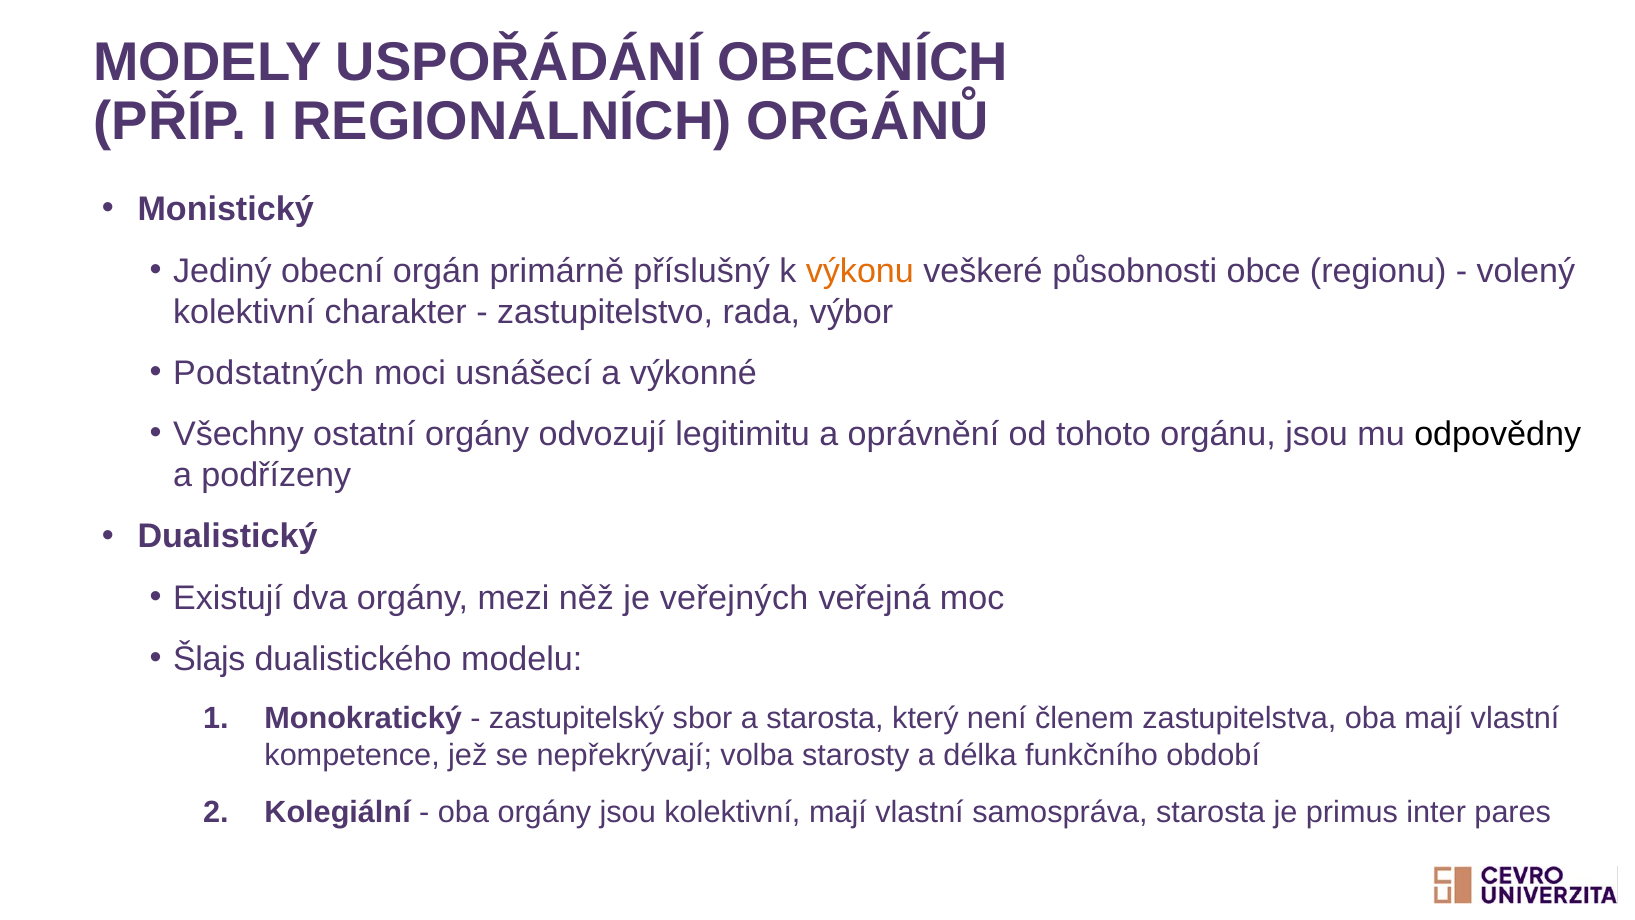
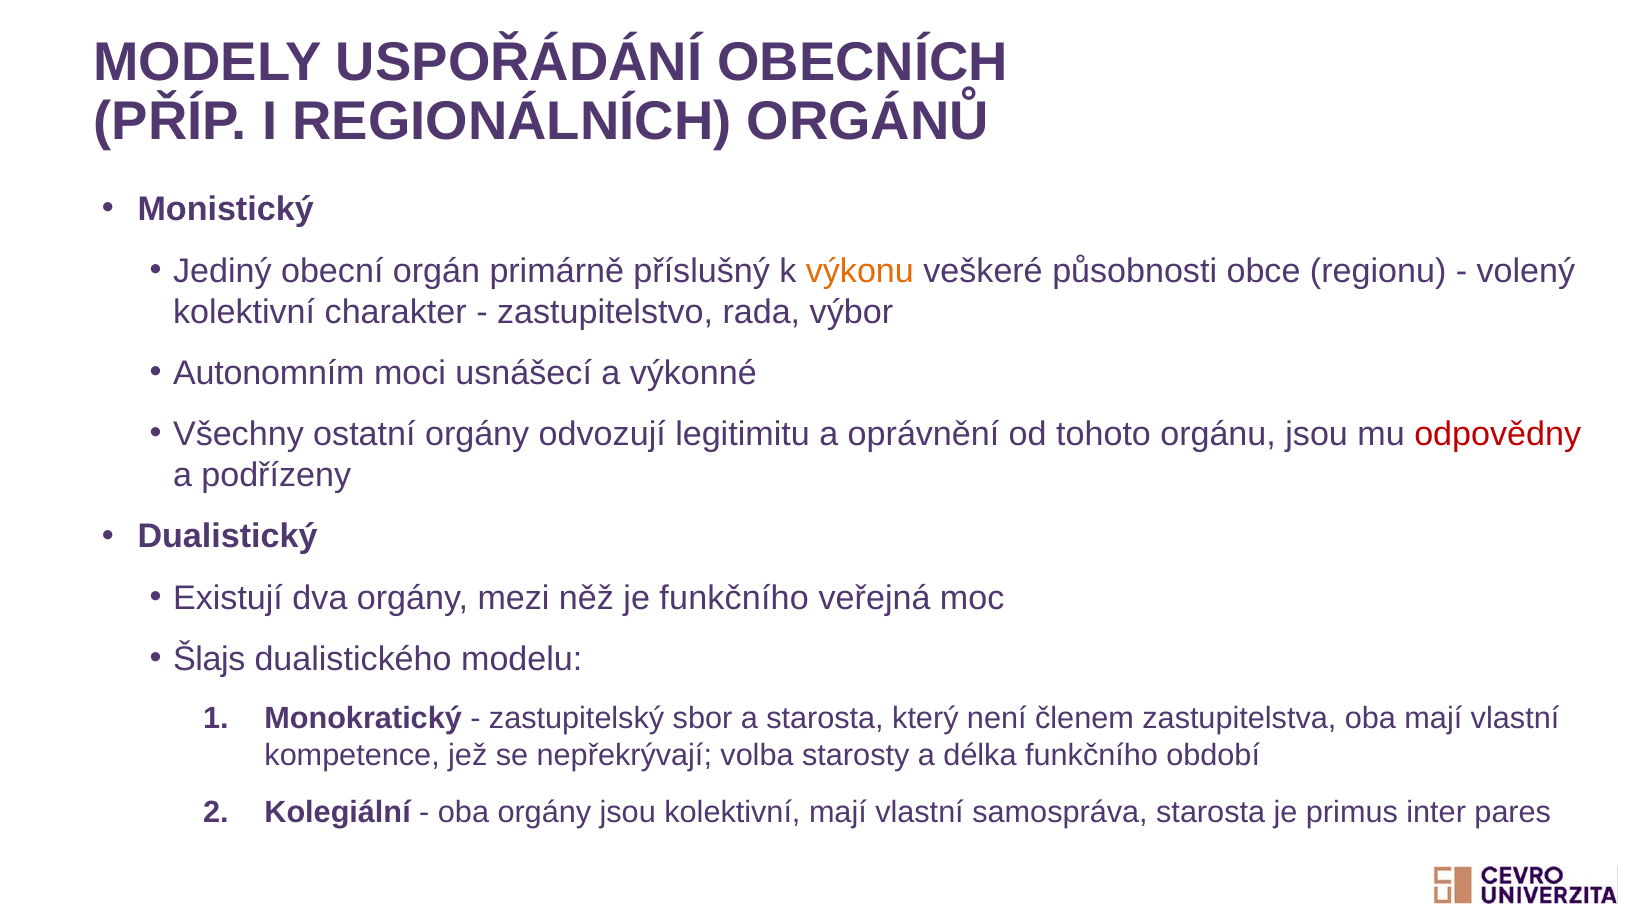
Podstatných: Podstatných -> Autonomním (269, 373)
odpovědny colour: black -> red (1498, 434)
je veřejných: veřejných -> funkčního (734, 598)
